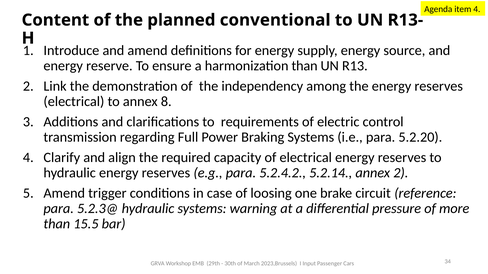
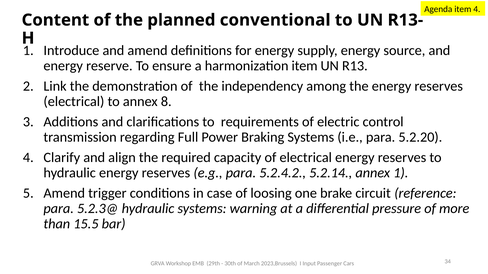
harmonization than: than -> item (305, 66)
annex 2: 2 -> 1 (401, 173)
